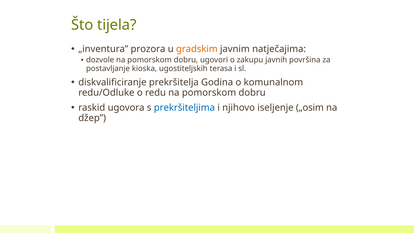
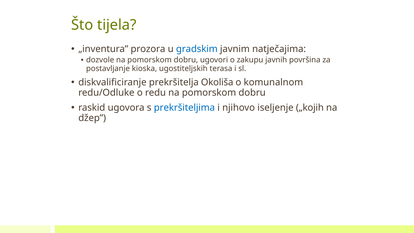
gradskim colour: orange -> blue (197, 49)
Godina: Godina -> Okoliša (217, 82)
„osim: „osim -> „kojih (310, 108)
